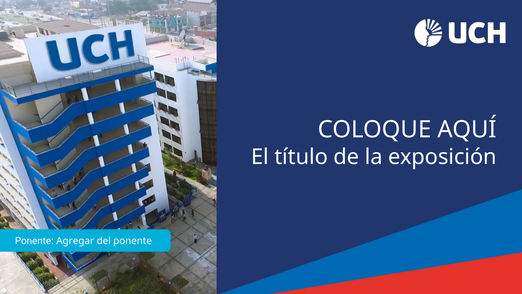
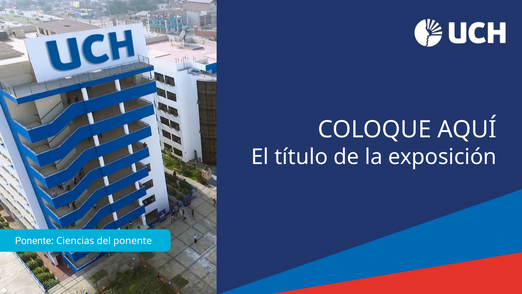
Agregar: Agregar -> Ciencias (75, 241)
